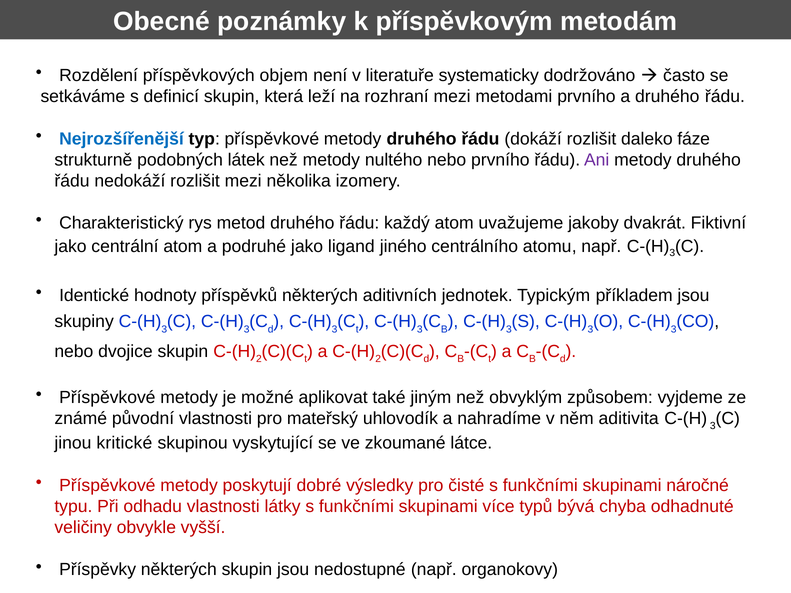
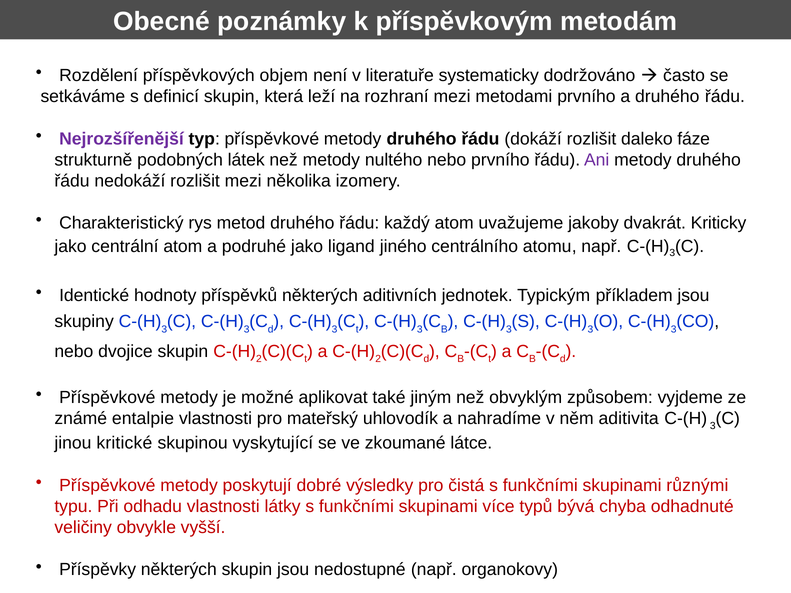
Nejrozšířenější colour: blue -> purple (121, 139)
Fiktivní: Fiktivní -> Kriticky (719, 223)
původní: původní -> entalpie (143, 419)
čisté: čisté -> čistá (466, 486)
náročné: náročné -> různými (697, 486)
